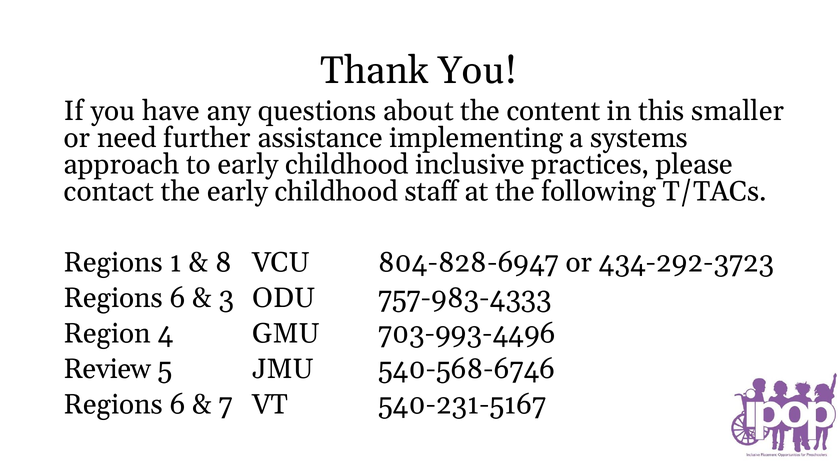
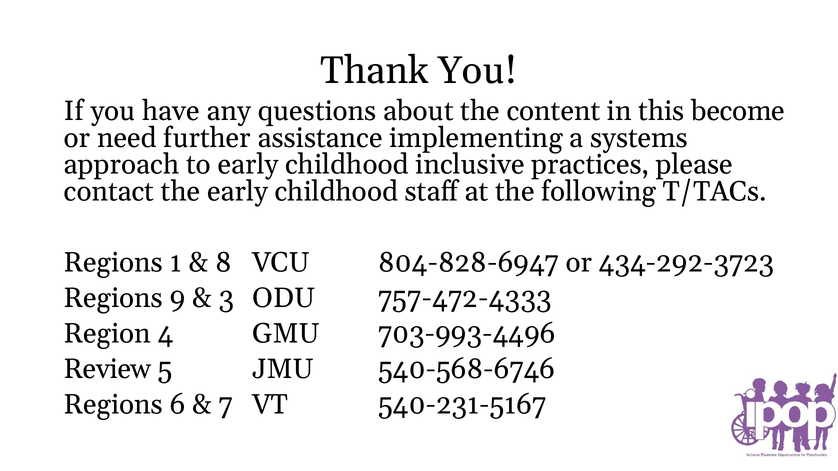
smaller: smaller -> become (738, 111)
6: 6 -> 9 (178, 298)
757-983-4333: 757-983-4333 -> 757-472-4333 (465, 298)
